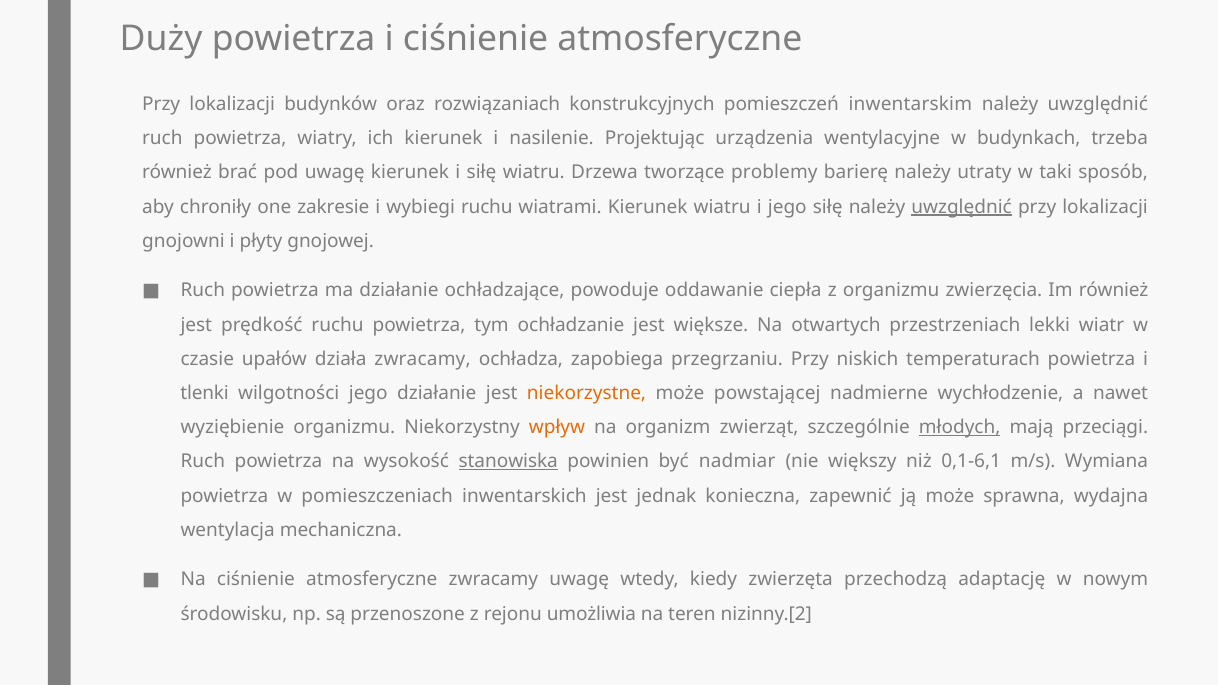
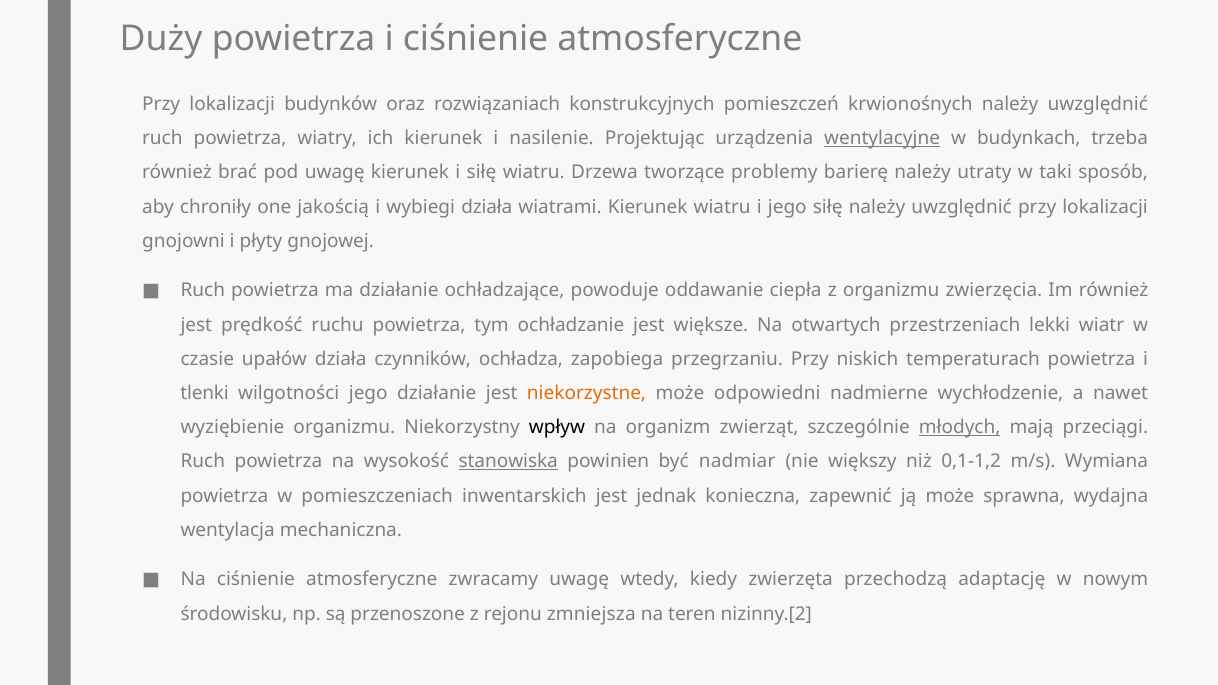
inwentarskim: inwentarskim -> krwionośnych (910, 104)
wentylacyjne underline: none -> present (882, 138)
zakresie: zakresie -> jakością (333, 207)
wybiegi ruchu: ruchu -> działa (487, 207)
uwzględnić underline: present -> none (962, 207)
działa zwracamy: zwracamy -> czynników (423, 359)
powstającej: powstającej -> odpowiedni (767, 393)
wpływ colour: orange -> black (557, 428)
0,1-6,1: 0,1-6,1 -> 0,1-1,2 (971, 462)
umożliwia: umożliwia -> zmniejsza (591, 614)
